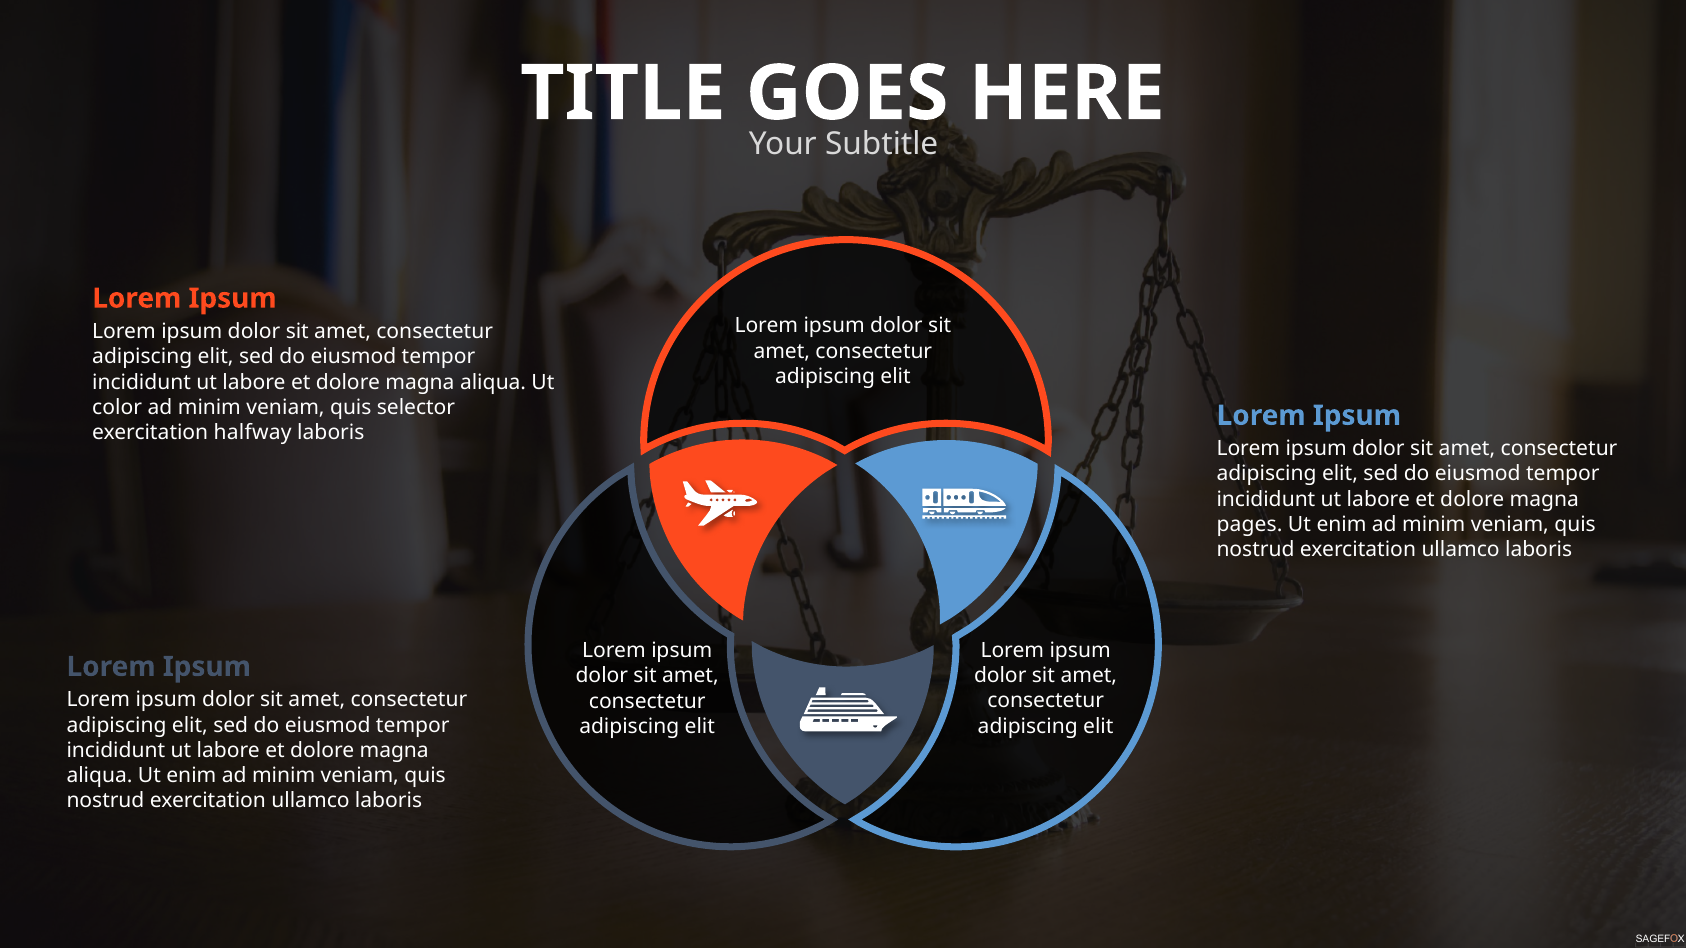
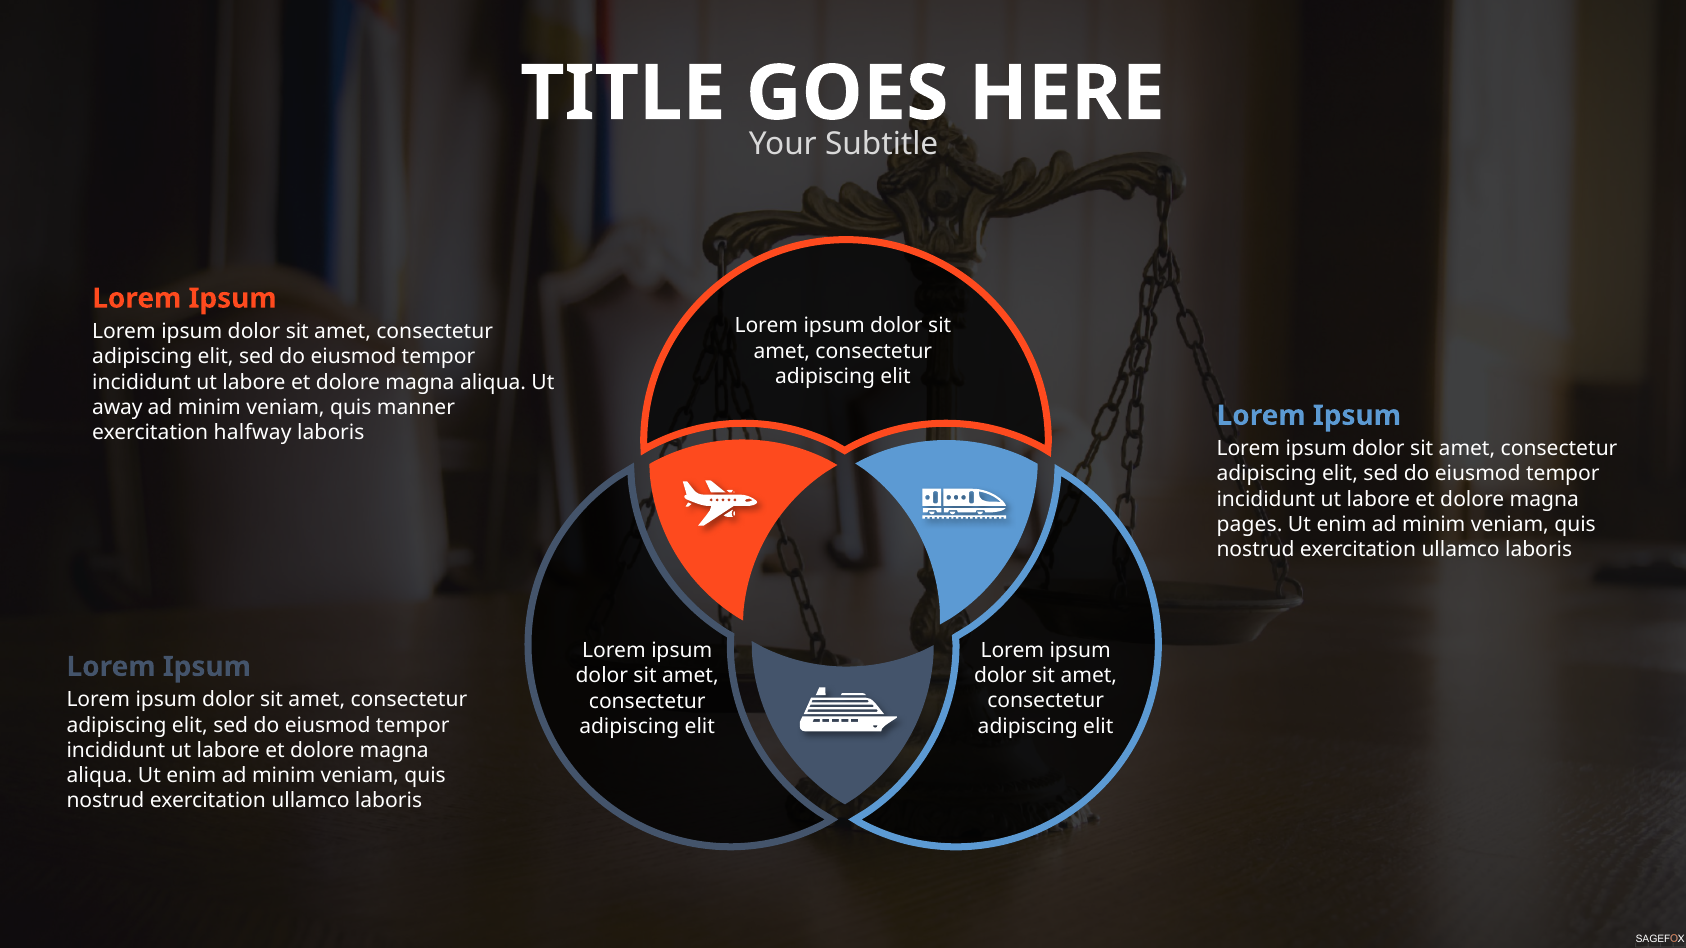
color: color -> away (117, 408)
selector: selector -> manner (416, 408)
